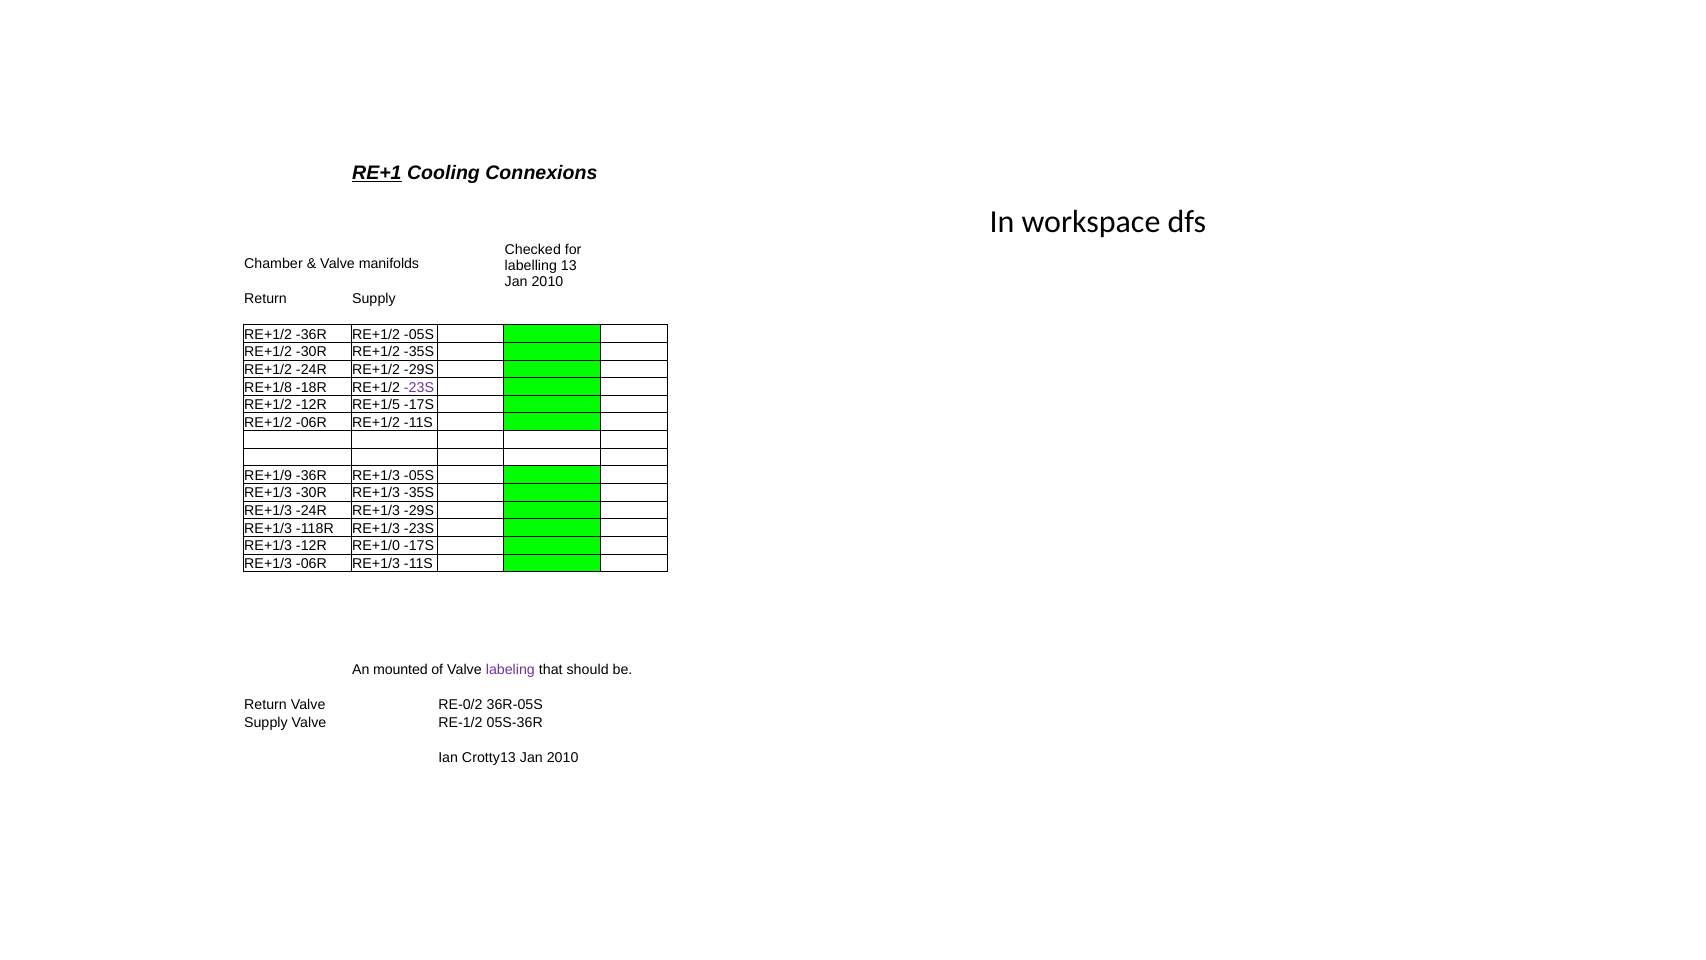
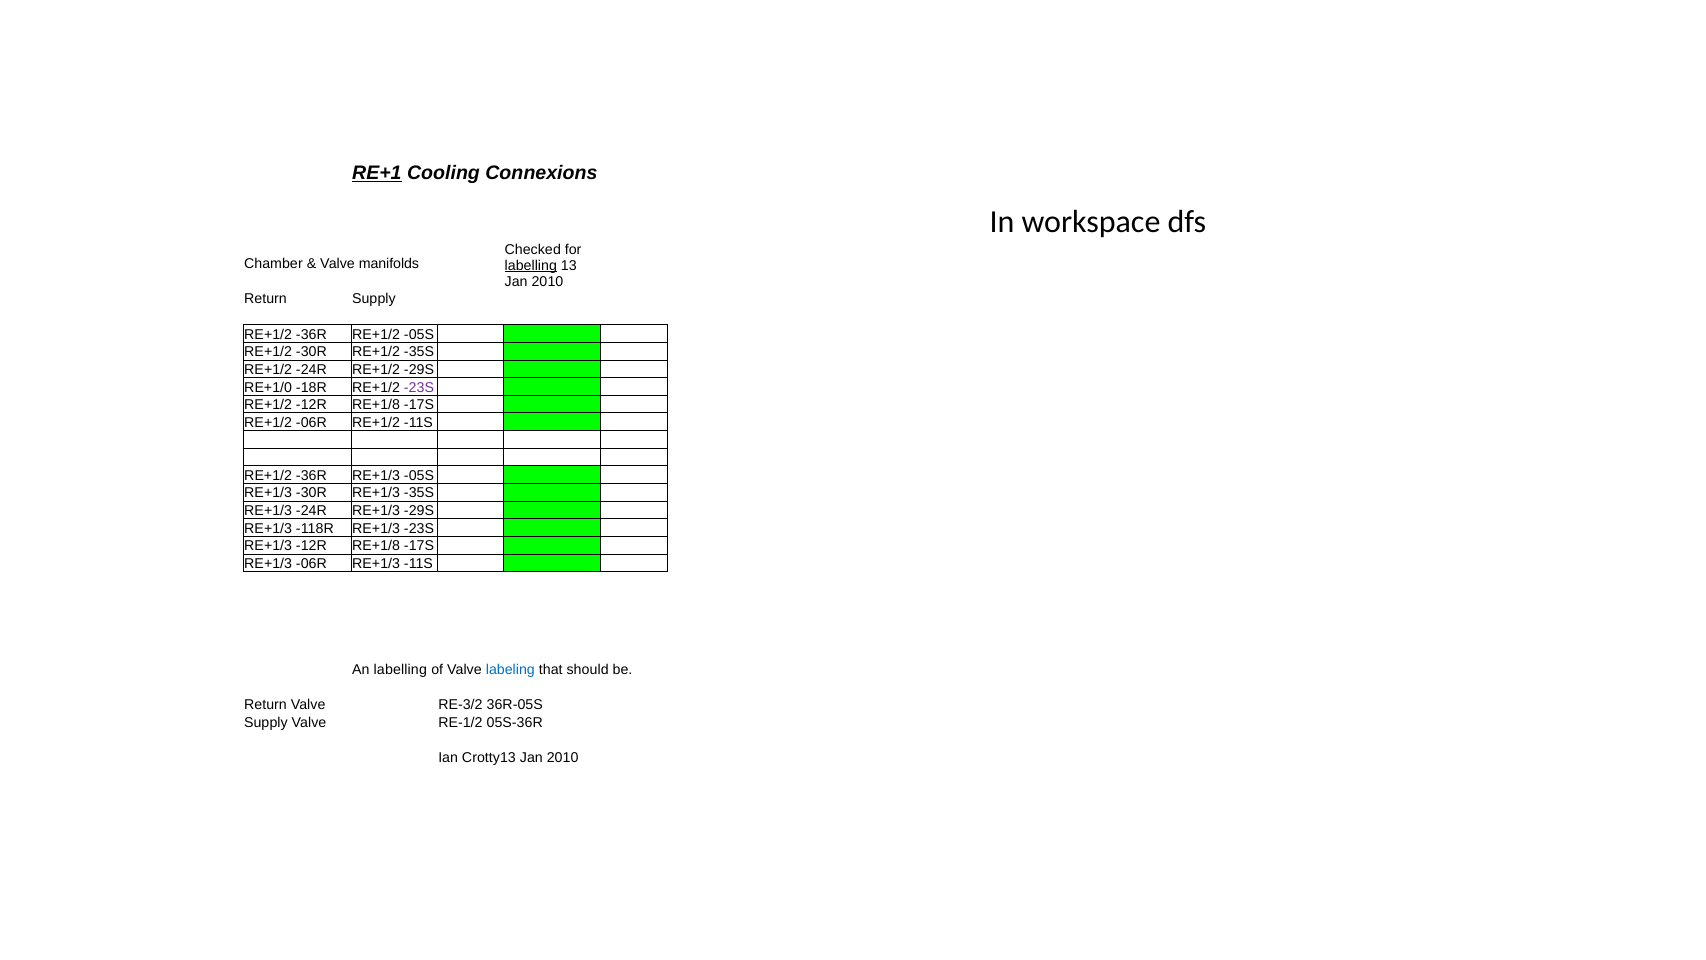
labelling underline: none -> present (531, 266)
RE+1/8: RE+1/8 -> RE+1/0 (268, 387)
RE+1/2 -12R RE+1/5: RE+1/5 -> RE+1/8 (376, 405)
RE+1/9: RE+1/9 -> RE+1/2 (268, 475)
RE+1/3 -12R RE+1/0: RE+1/0 -> RE+1/8 (376, 546)
An mounted: mounted -> labelling (400, 669)
labeling colour: purple -> blue (510, 669)
RE-0/2: RE-0/2 -> RE-3/2 (460, 705)
